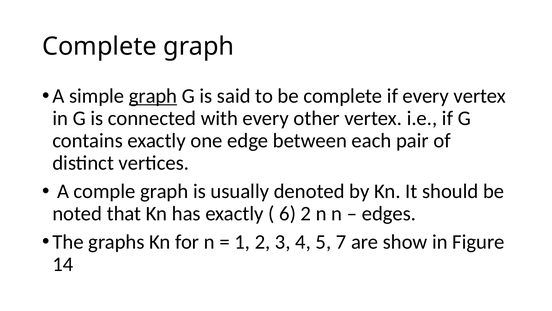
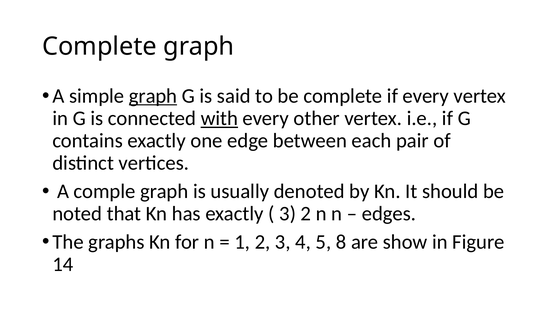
with underline: none -> present (219, 118)
6: 6 -> 3 (288, 213)
7: 7 -> 8 (341, 241)
